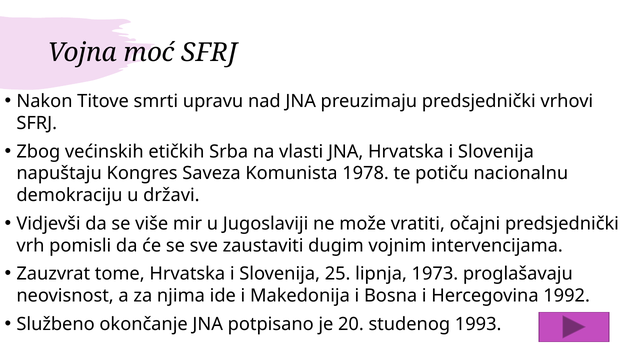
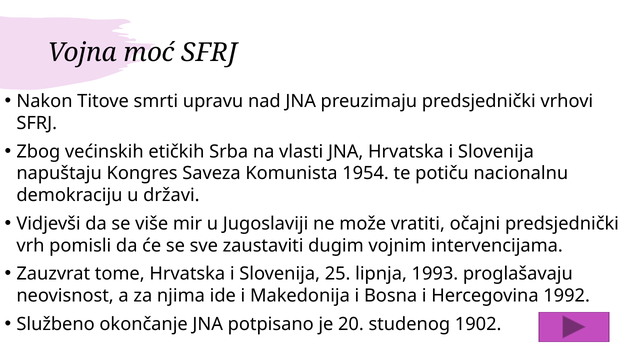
1978: 1978 -> 1954 (366, 173)
1973: 1973 -> 1993 (435, 274)
1993: 1993 -> 1902 (478, 324)
